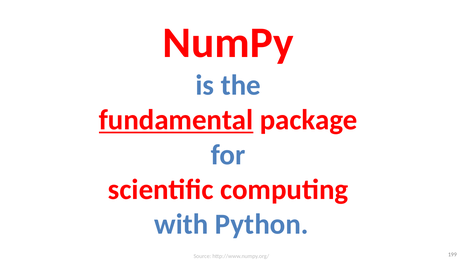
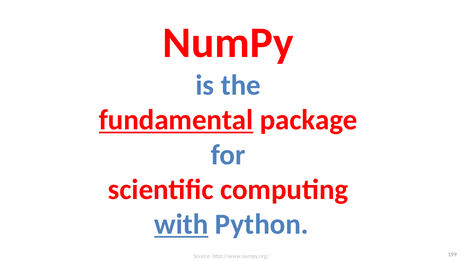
with underline: none -> present (181, 224)
